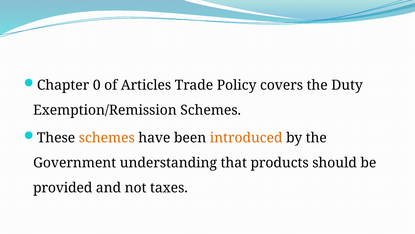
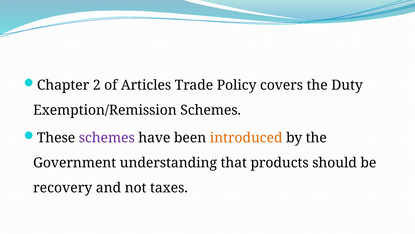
0: 0 -> 2 (97, 85)
schemes colour: orange -> purple (107, 138)
provided: provided -> recovery (63, 187)
